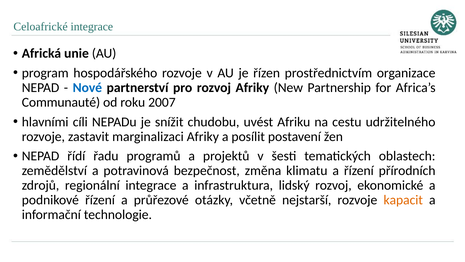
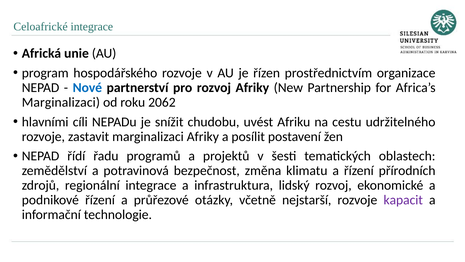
Communauté: Communauté -> Marginalizaci (61, 102)
2007: 2007 -> 2062 (162, 102)
kapacit colour: orange -> purple (403, 200)
